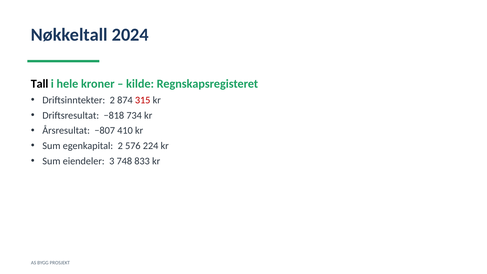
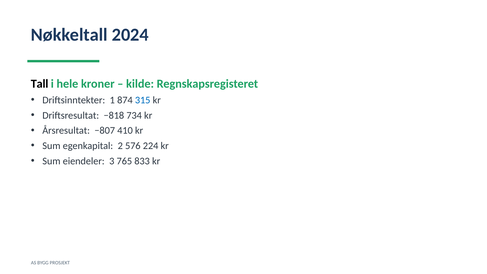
Driftsinntekter 2: 2 -> 1 (112, 100)
315 colour: red -> blue (143, 100)
748: 748 -> 765 (124, 161)
